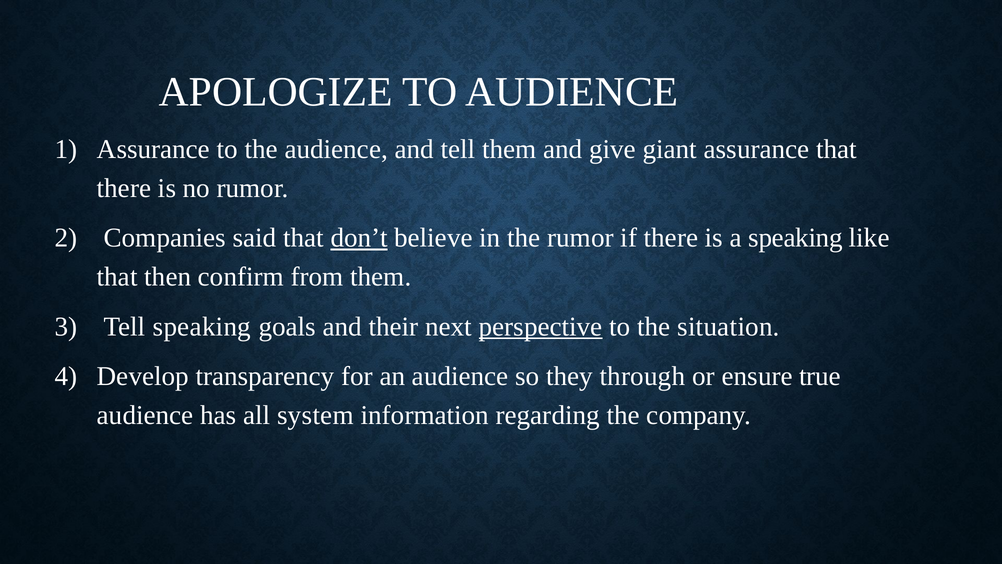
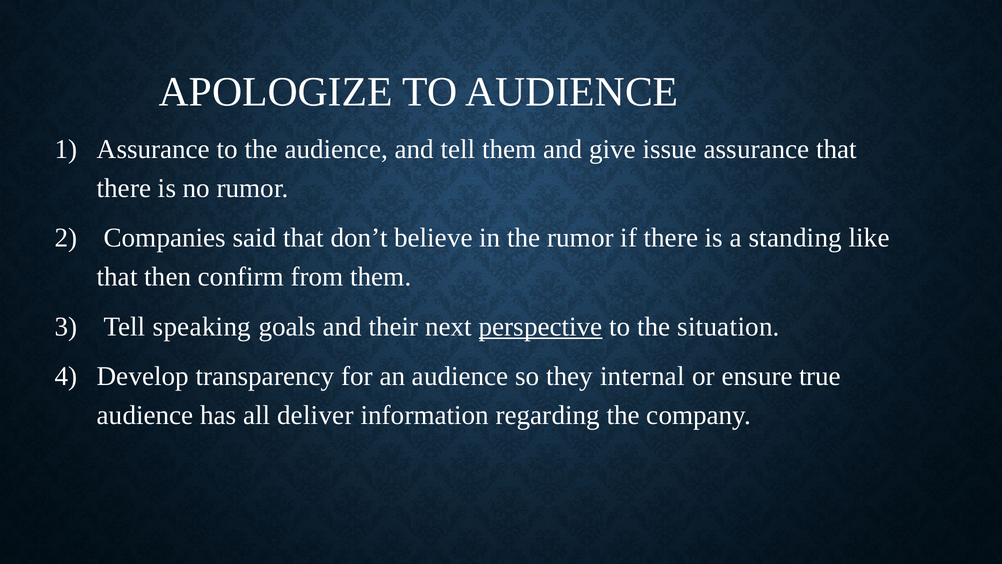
giant: giant -> issue (670, 149)
don’t underline: present -> none (359, 238)
a speaking: speaking -> standing (795, 238)
through: through -> internal (642, 376)
system: system -> deliver (315, 415)
